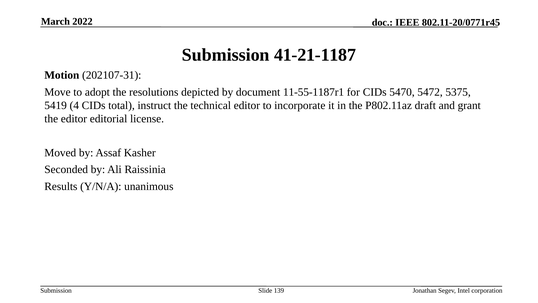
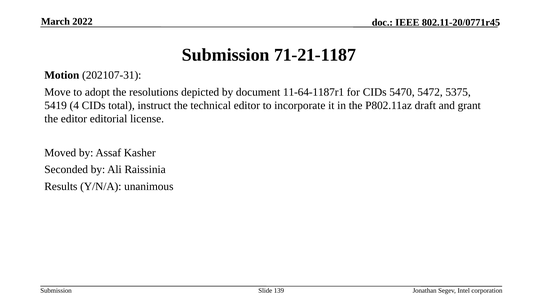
41-21-1187: 41-21-1187 -> 71-21-1187 (315, 55)
11-55-1187r1: 11-55-1187r1 -> 11-64-1187r1 (314, 92)
